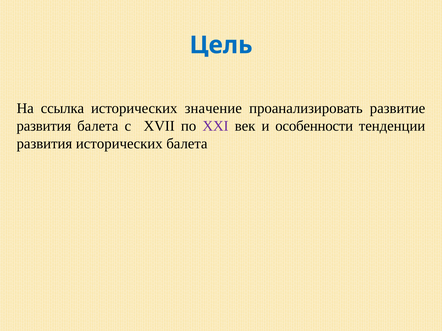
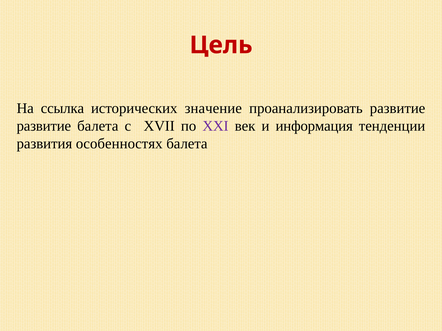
Цель colour: blue -> red (221, 45)
развития: развития -> развитие (44, 126)
особенности: особенности -> информация (314, 126)
развития исторических: исторических -> особенностях (119, 144)
